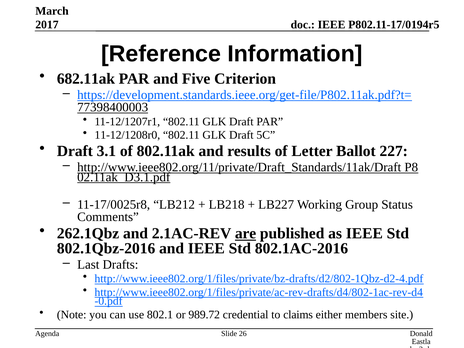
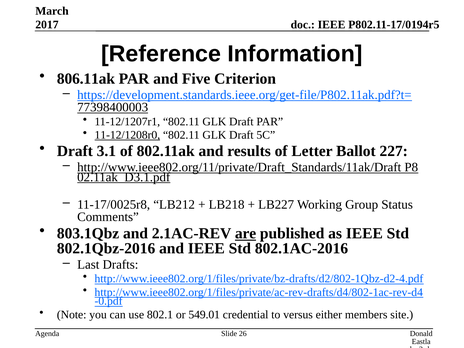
682.11ak: 682.11ak -> 806.11ak (86, 79)
11-12/1208r0 underline: none -> present (127, 135)
262.1Qbz: 262.1Qbz -> 803.1Qbz (88, 233)
989.72: 989.72 -> 549.01 (204, 315)
claims: claims -> versus (298, 315)
